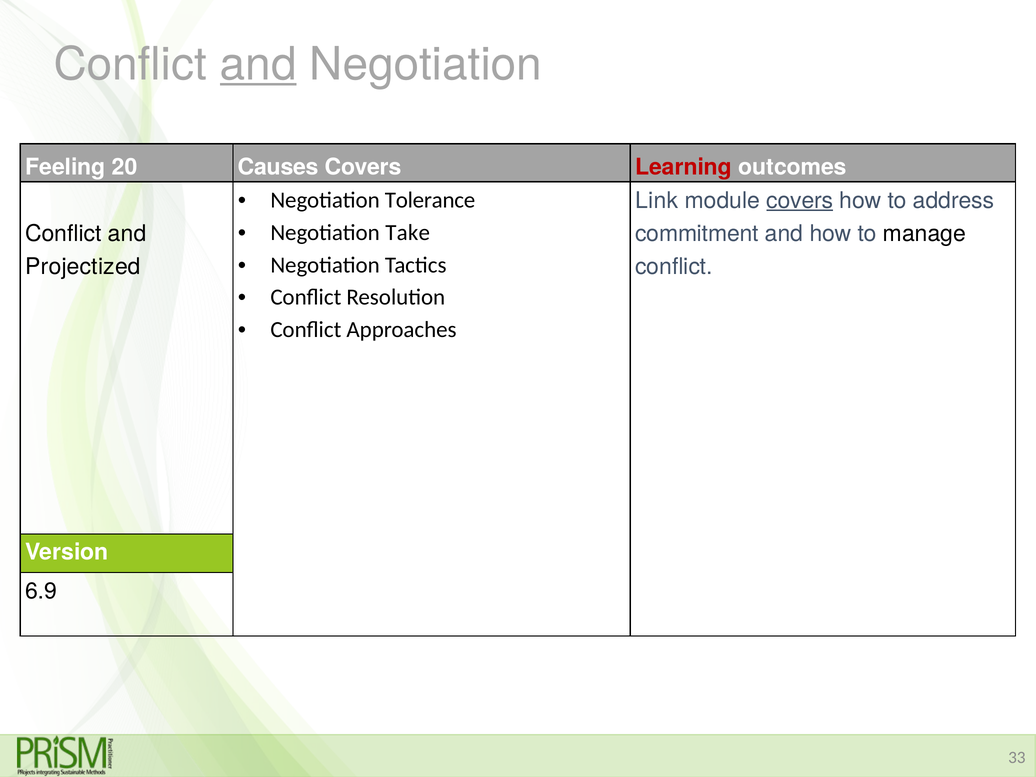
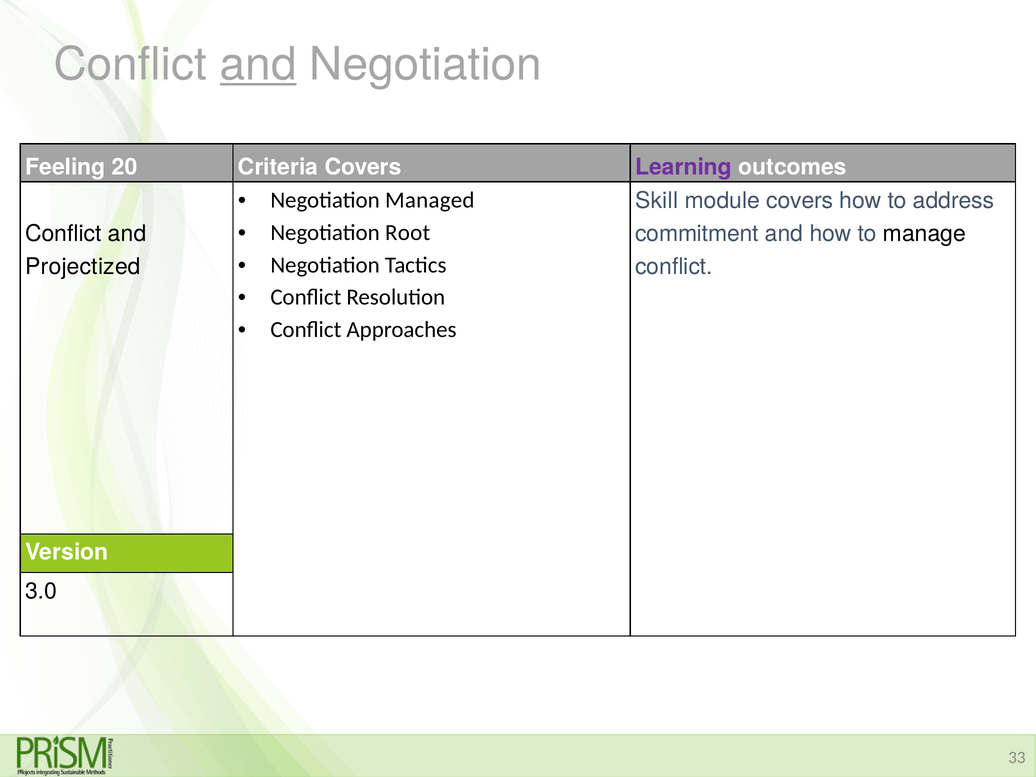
Causes: Causes -> Criteria (278, 167)
Learning colour: red -> purple (684, 167)
Tolerance: Tolerance -> Managed (430, 200)
Link: Link -> Skill (657, 201)
covers underline: present -> none (800, 201)
Take: Take -> Root (408, 233)
6.9: 6.9 -> 3.0 (41, 591)
